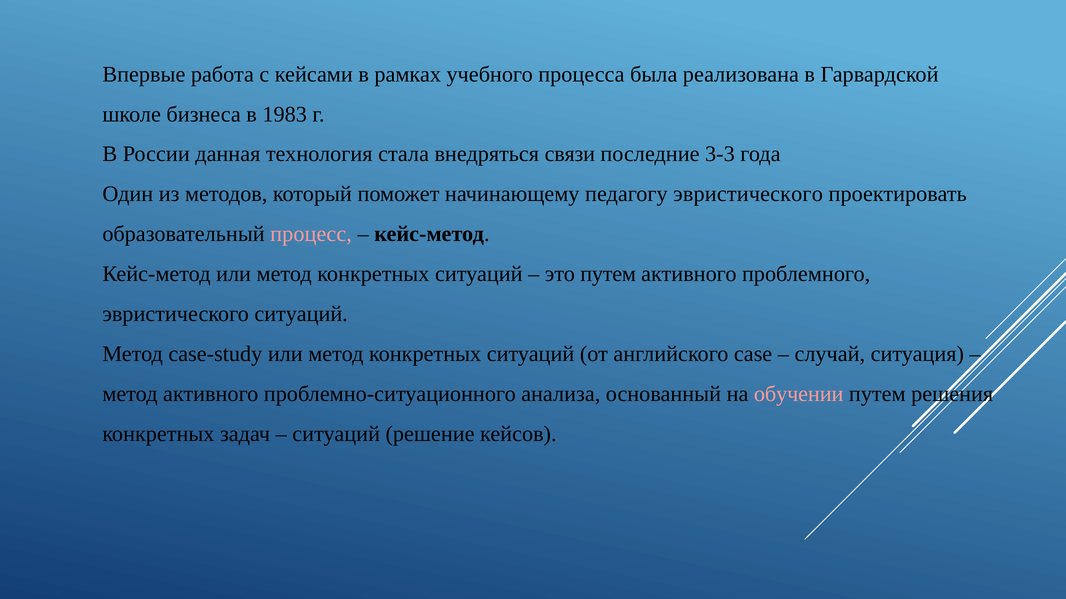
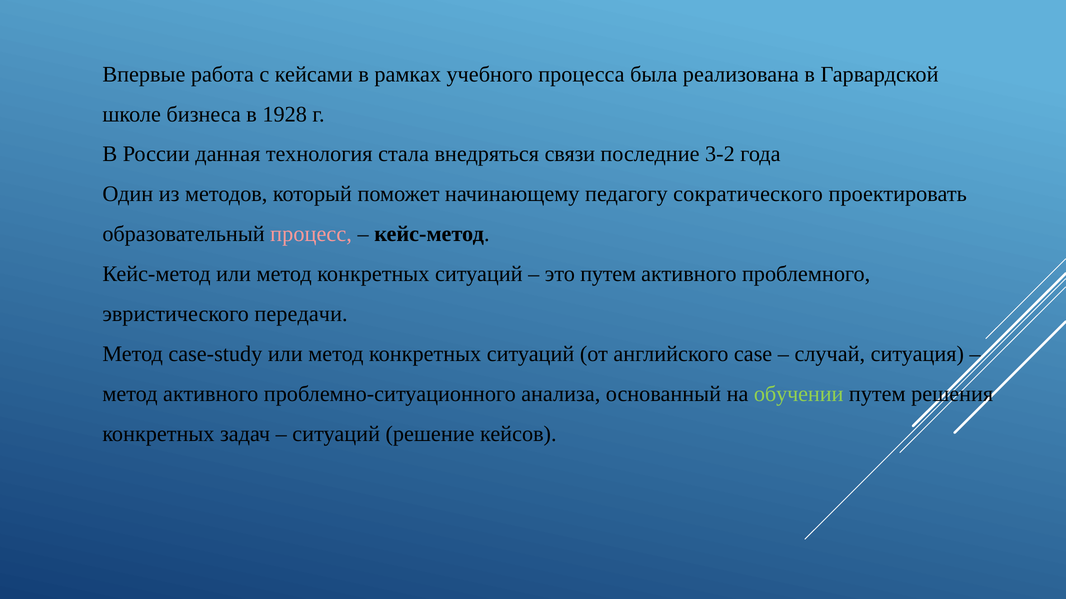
1983: 1983 -> 1928 (285, 114)
3-3: 3-3 -> 3-2 (720, 154)
педагогу эвристического: эвристического -> сократического (748, 194)
эвристического ситуаций: ситуаций -> передачи (301, 314)
обучении colour: pink -> light green (799, 394)
